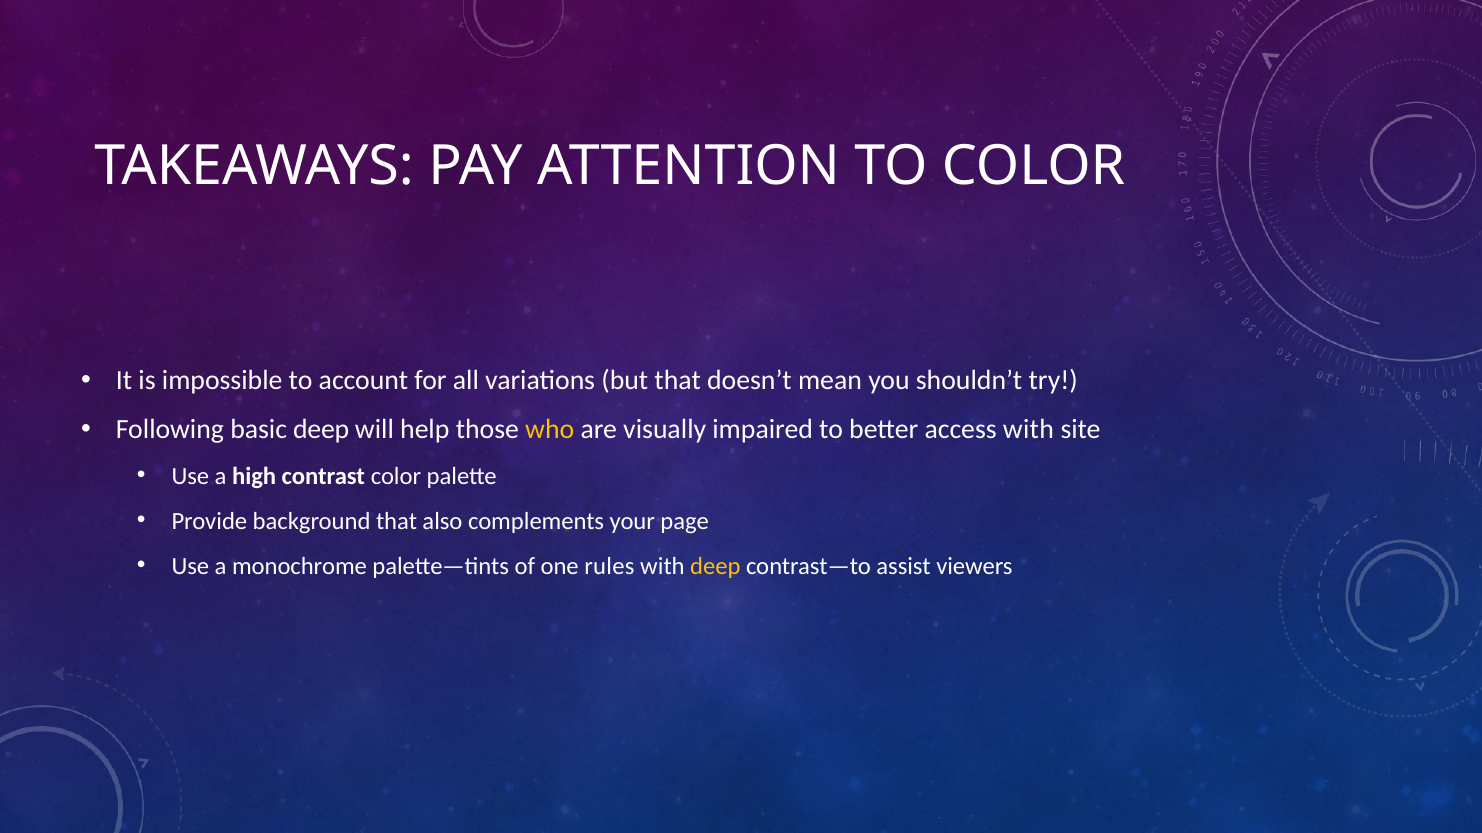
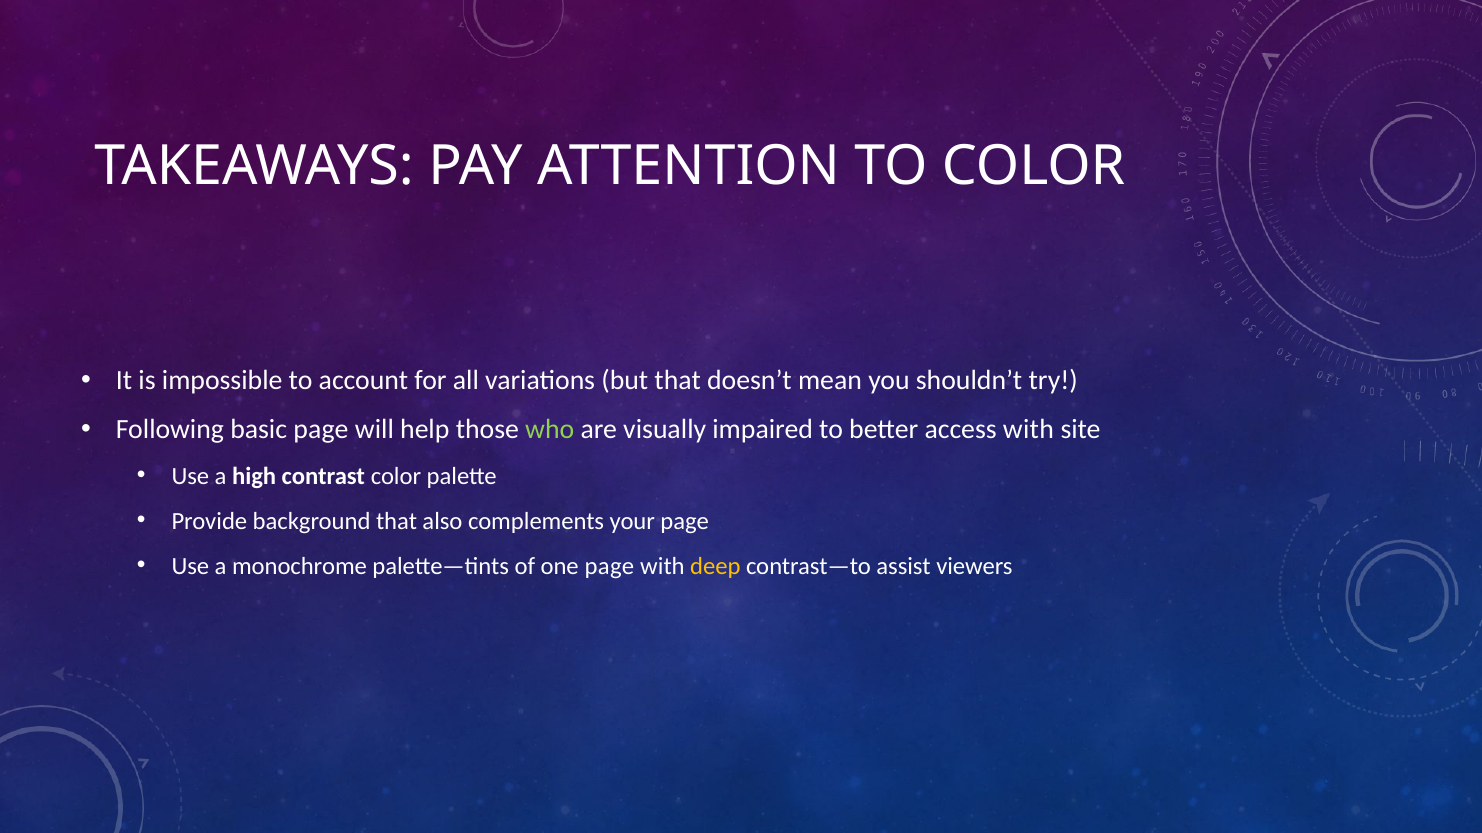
basic deep: deep -> page (321, 430)
who colour: yellow -> light green (550, 430)
one rules: rules -> page (609, 567)
